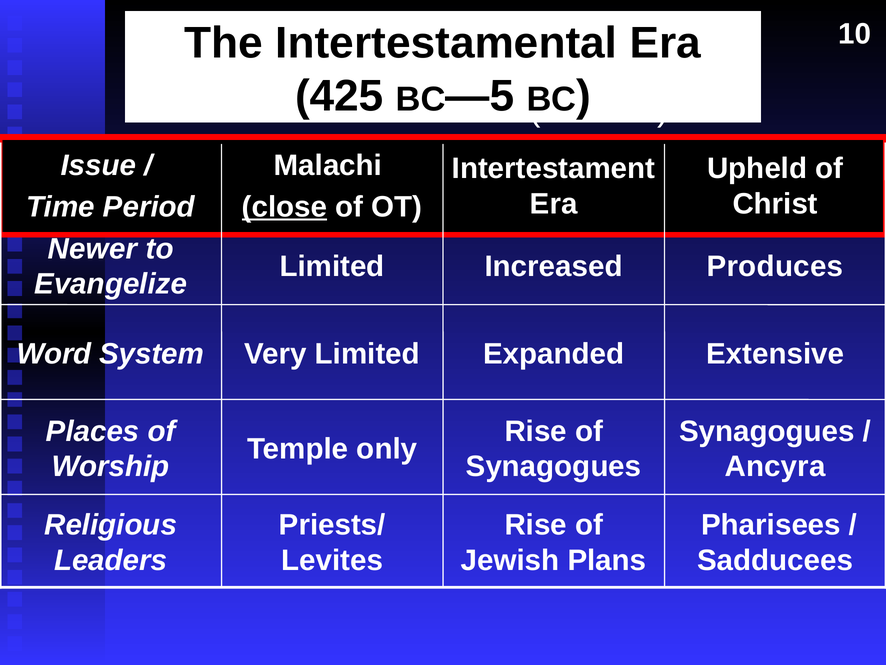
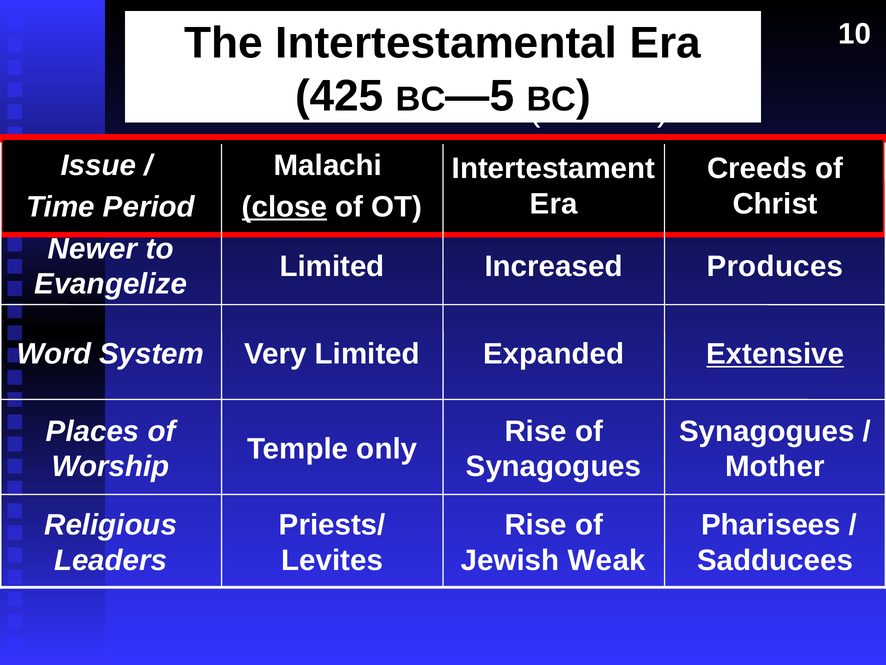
Upheld: Upheld -> Creeds (757, 168)
Extensive underline: none -> present (775, 354)
Ancyra: Ancyra -> Mother (775, 466)
Plans: Plans -> Weak (607, 560)
